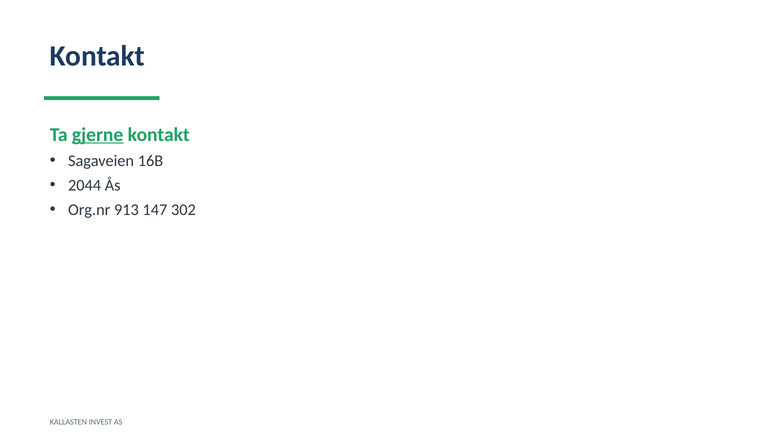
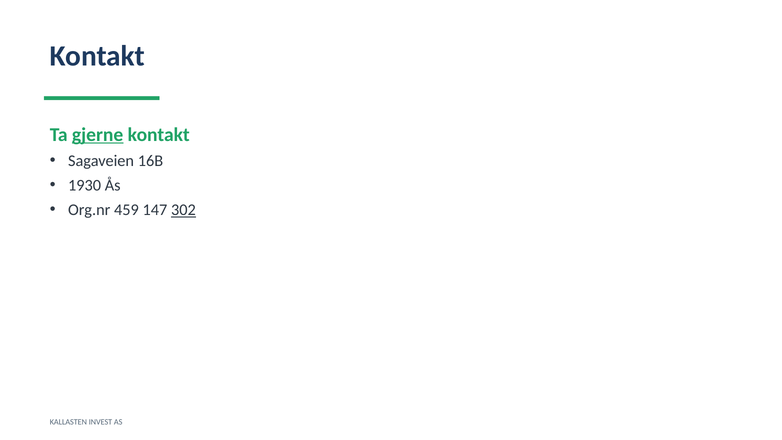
2044: 2044 -> 1930 (85, 185)
913: 913 -> 459 (126, 210)
302 underline: none -> present (183, 210)
